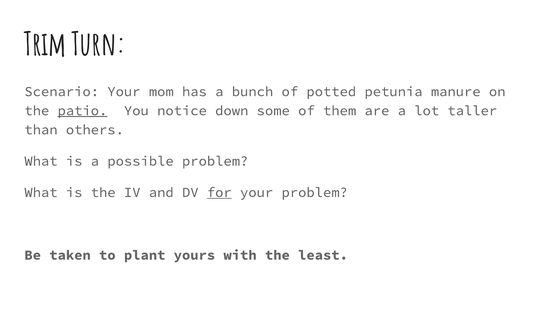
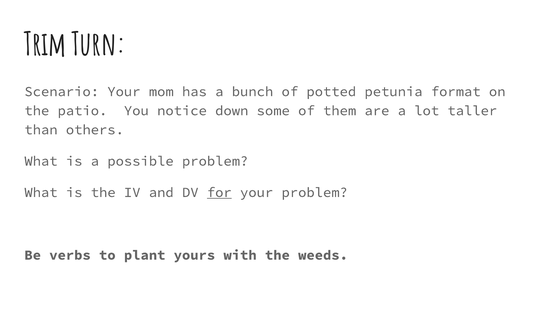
manure: manure -> format (456, 92)
patio underline: present -> none (82, 111)
taken: taken -> verbs (70, 255)
least: least -> weeds (323, 255)
